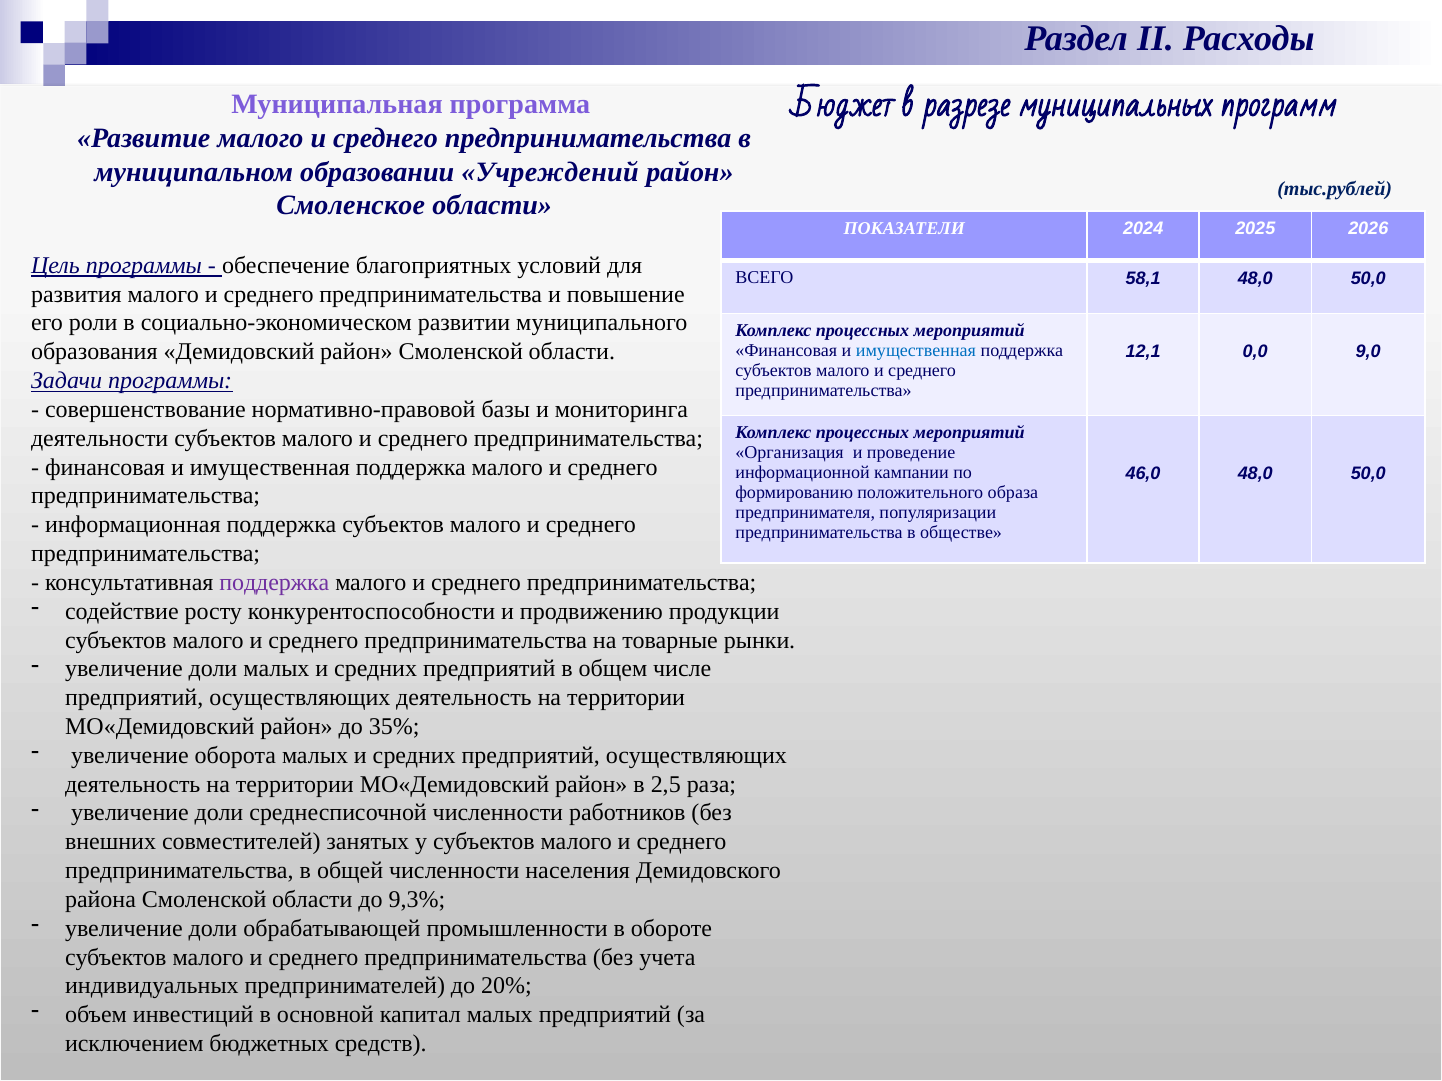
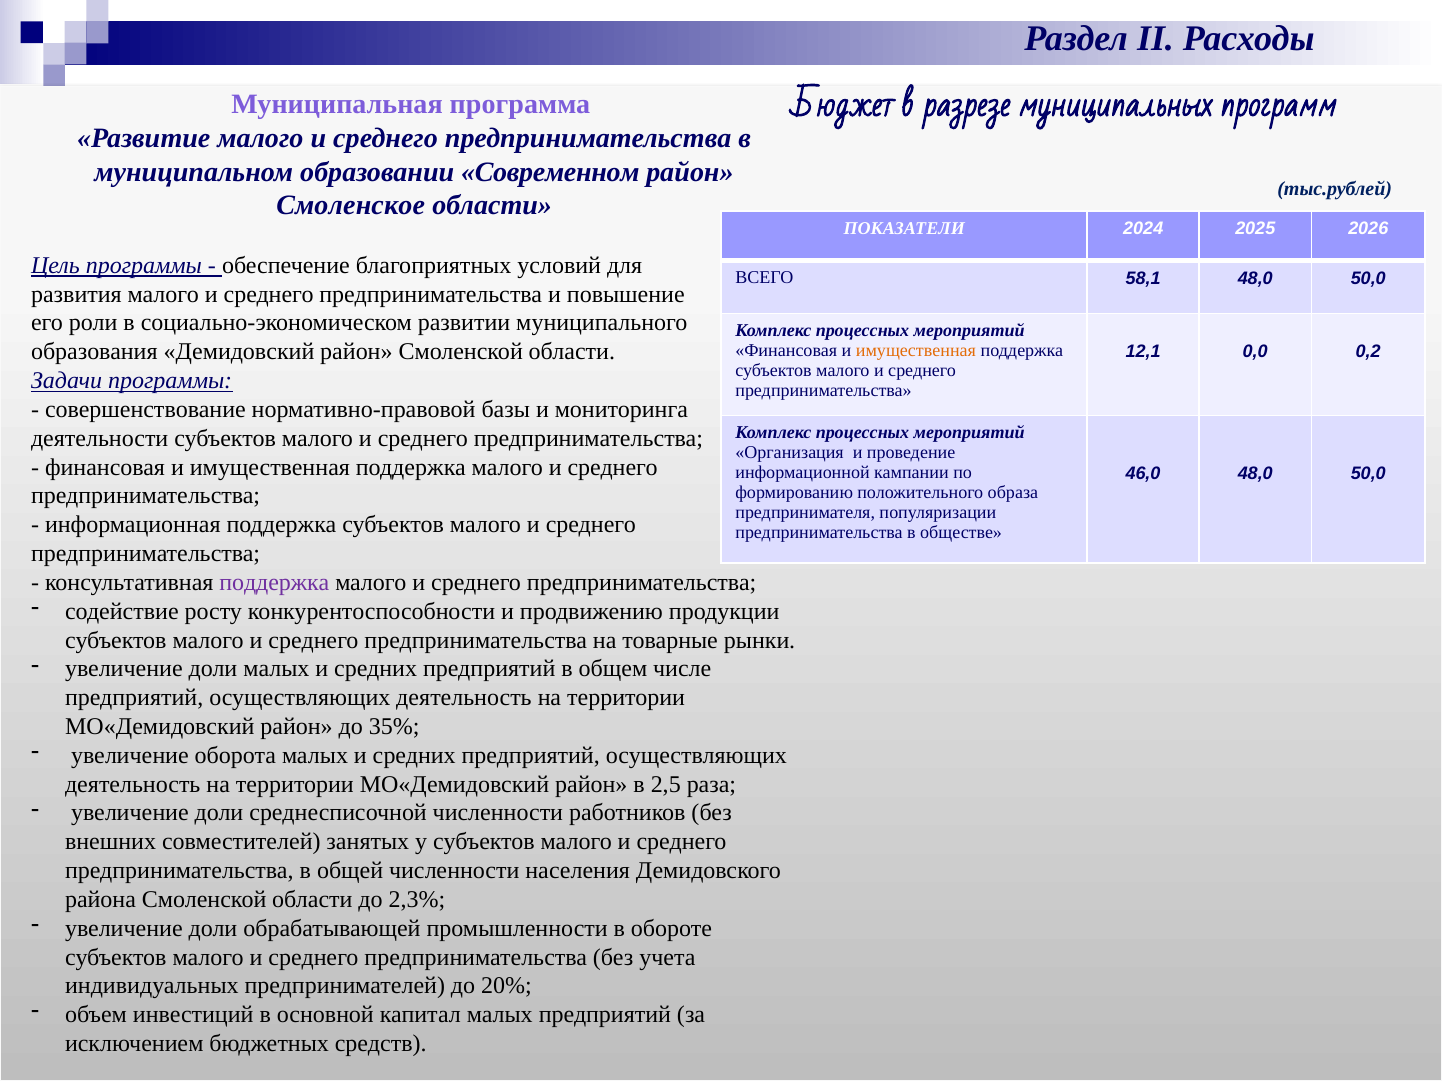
Учреждений: Учреждений -> Современном (550, 172)
имущественная colour: blue -> orange (916, 351)
9,0: 9,0 -> 0,2 (1368, 351)
9,3%: 9,3% -> 2,3% (417, 900)
